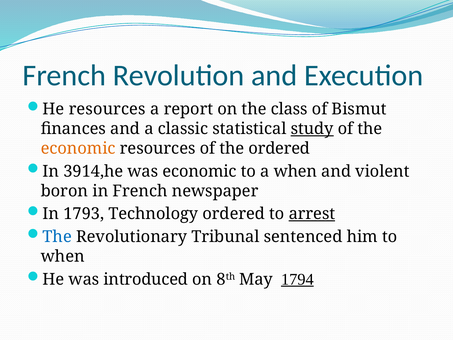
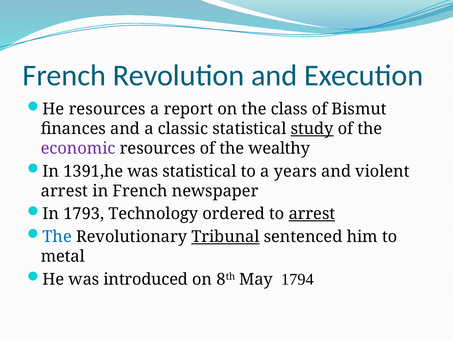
economic colour: orange -> purple (78, 148)
the ordered: ordered -> wealthy (279, 148)
3914,he: 3914,he -> 1391,he (93, 171)
was economic: economic -> statistical (200, 171)
a when: when -> years (295, 171)
boron: boron -> arrest (64, 191)
Tribunal underline: none -> present (225, 237)
when: when -> metal (63, 256)
1794 underline: present -> none (297, 279)
